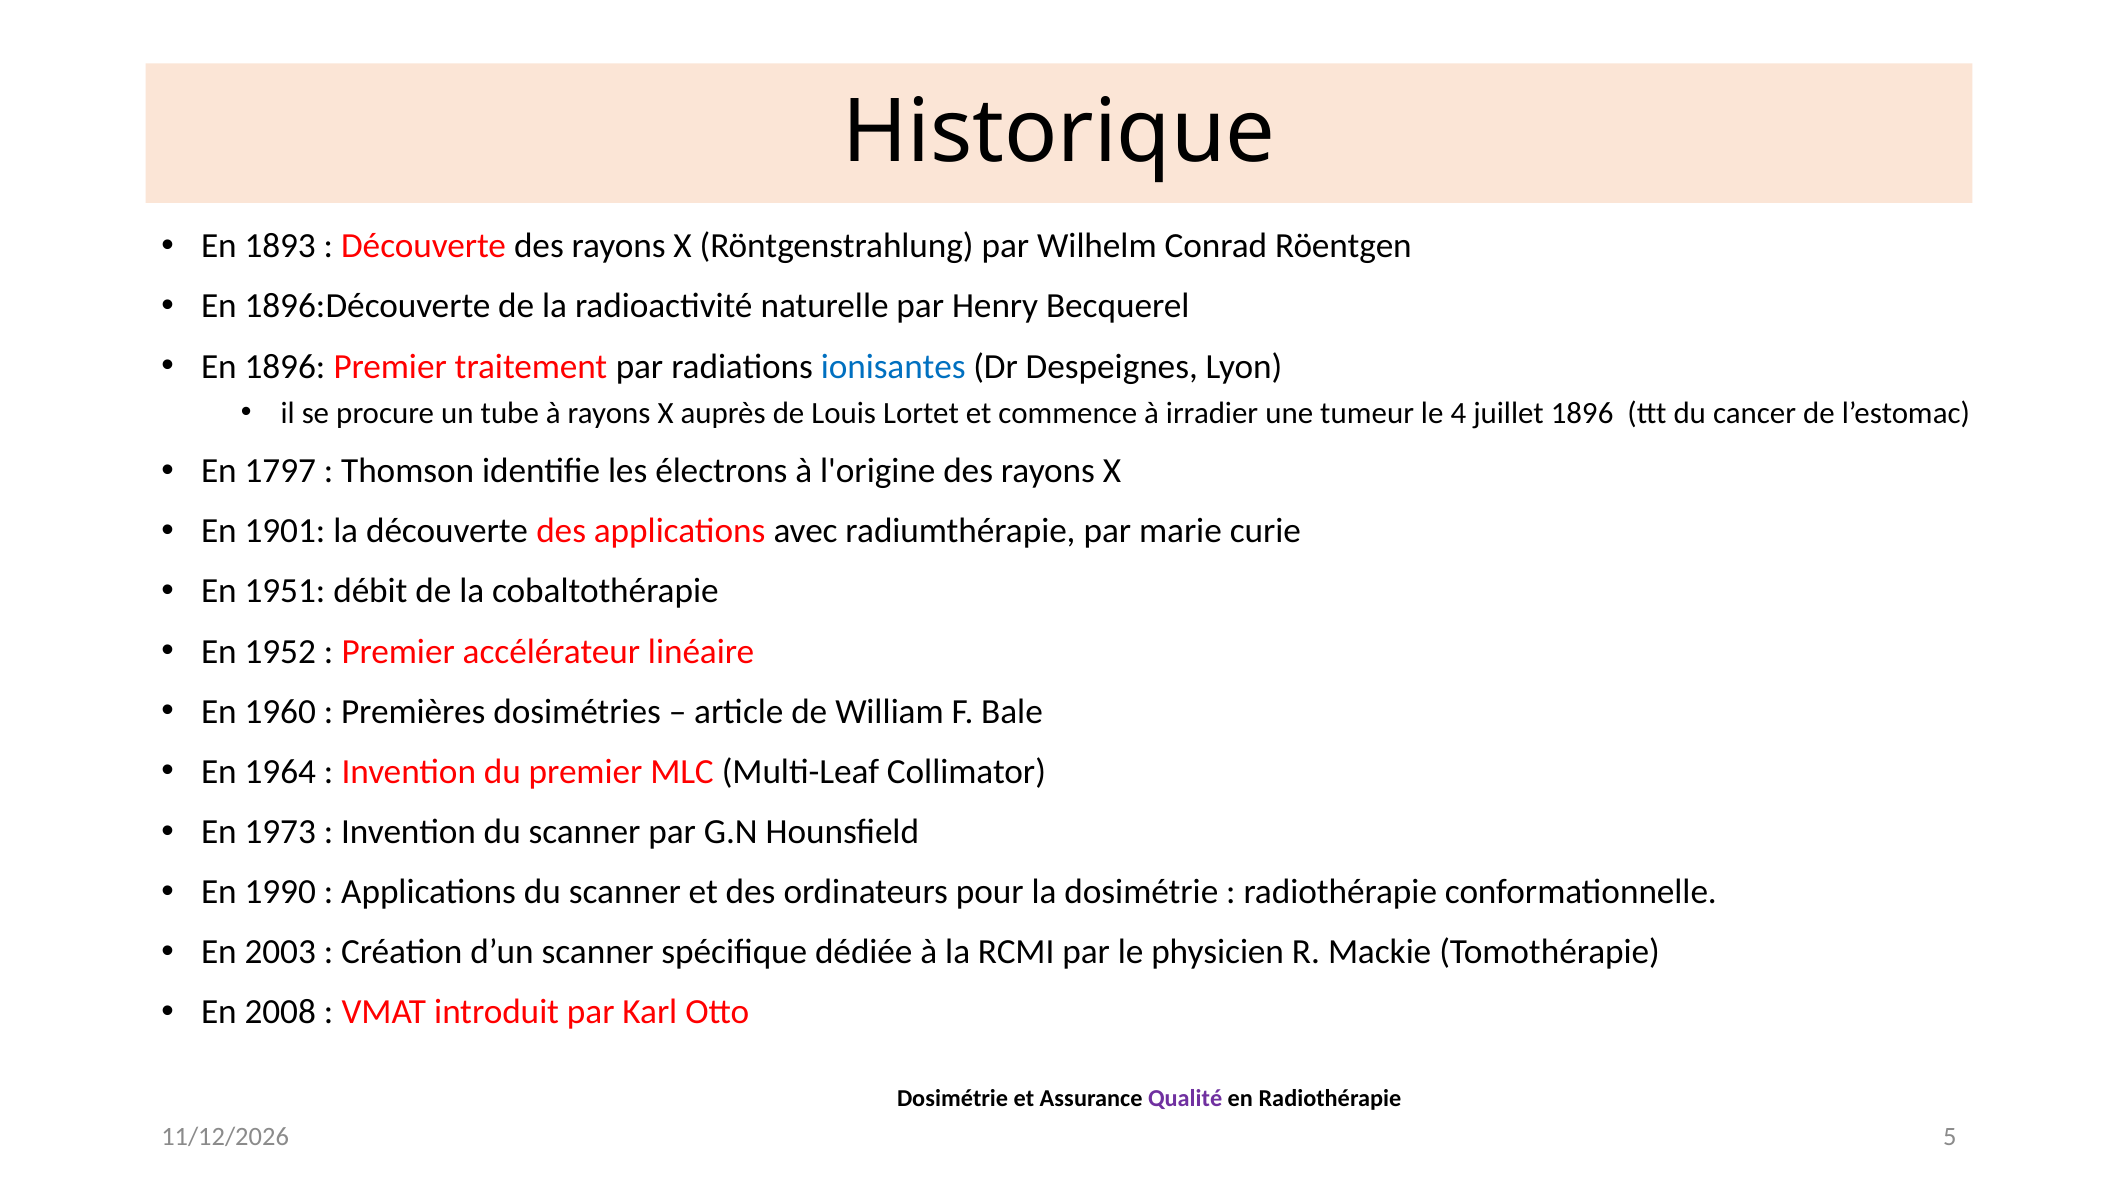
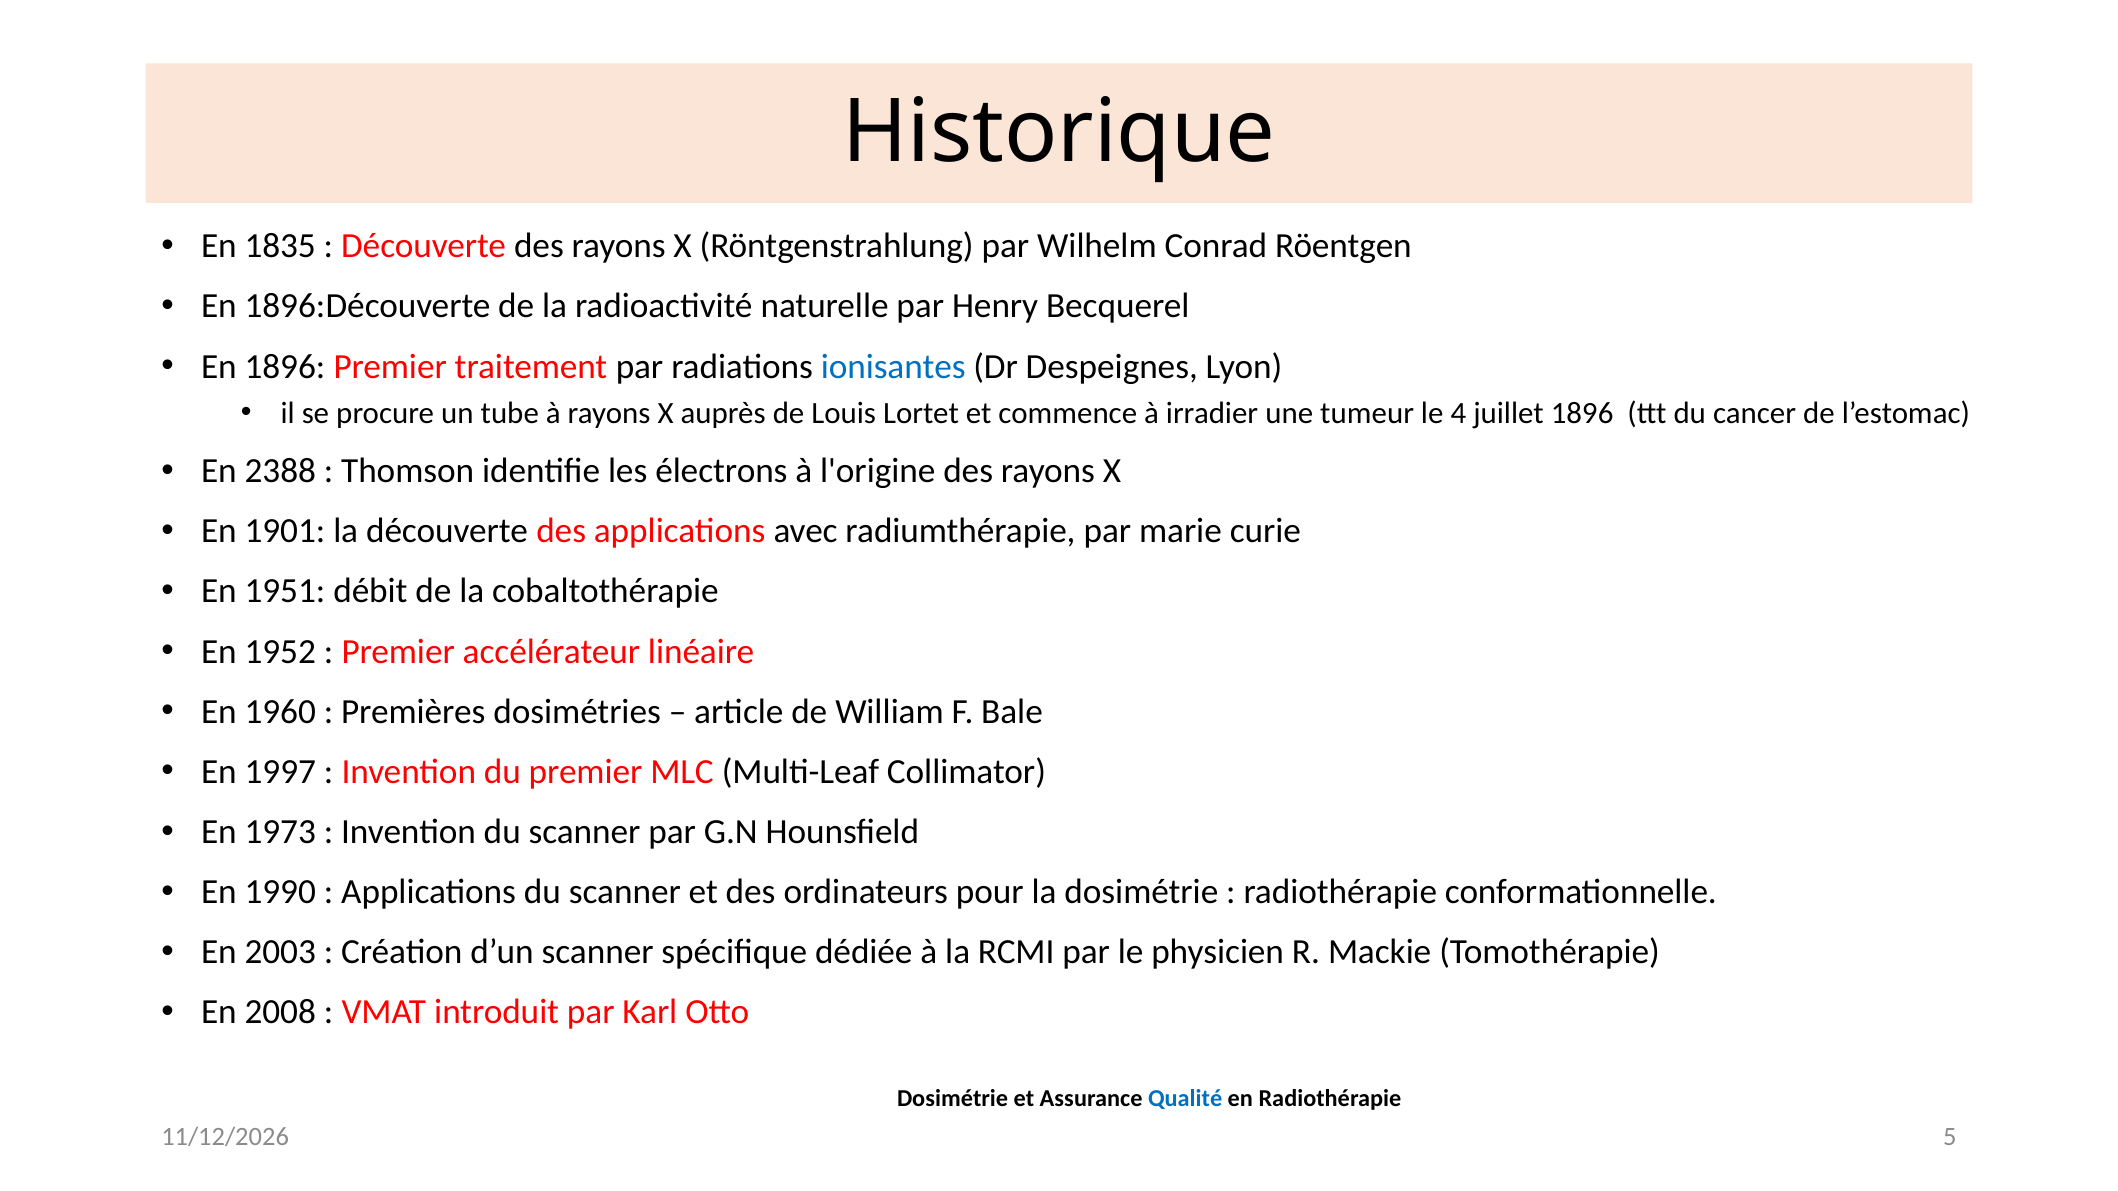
1893: 1893 -> 1835 (280, 246)
1797: 1797 -> 2388 (280, 471)
1964: 1964 -> 1997 (280, 772)
Qualité colour: purple -> blue (1185, 1099)
